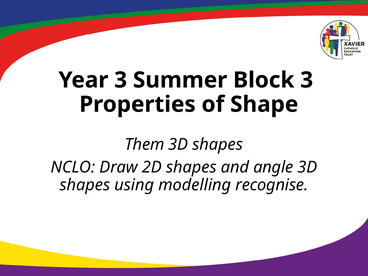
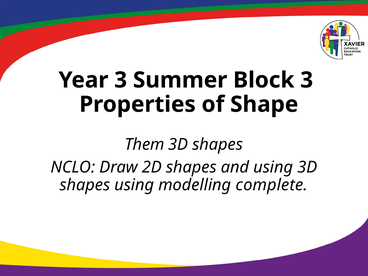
and angle: angle -> using (273, 167)
recognise: recognise -> complete (272, 185)
